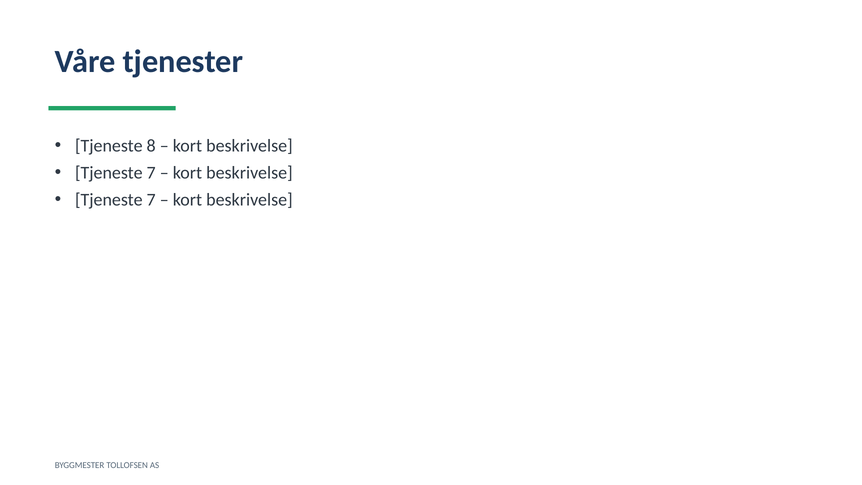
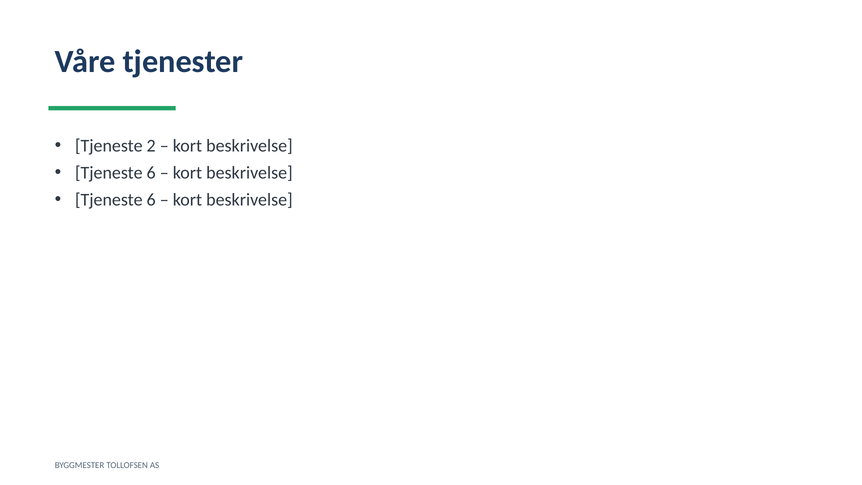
8: 8 -> 2 (151, 146)
7: 7 -> 6 (151, 173)
7: 7 -> 6 (151, 200)
